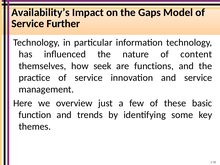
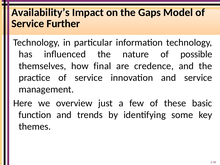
content: content -> possible (196, 54)
seek: seek -> final (102, 66)
functions: functions -> credence (154, 66)
